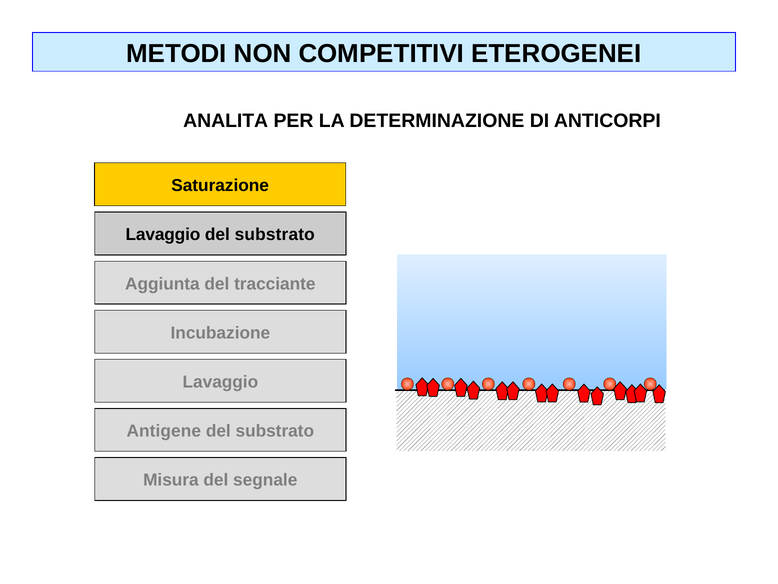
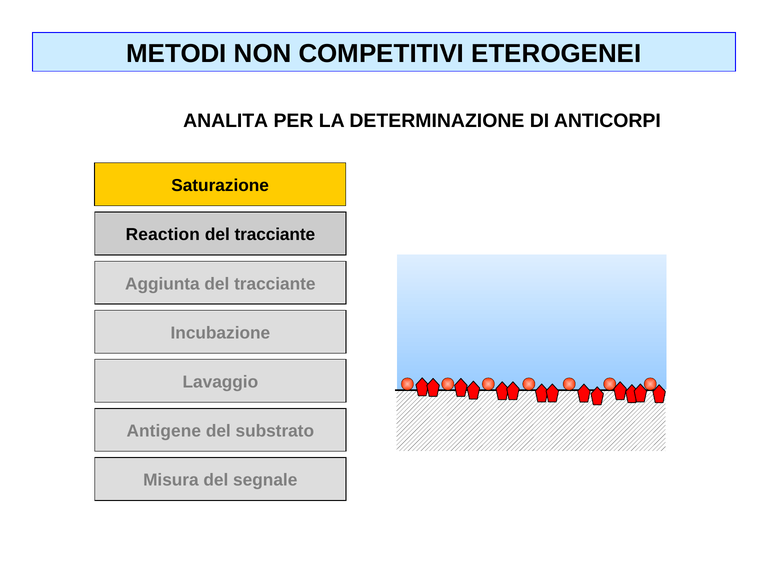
Lavaggio: Lavaggio -> Reaction (163, 235)
substrato: substrato -> tracciante (275, 235)
